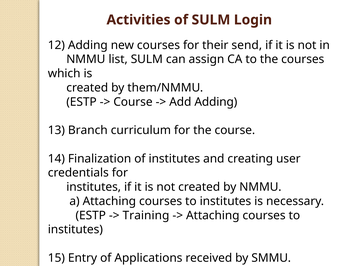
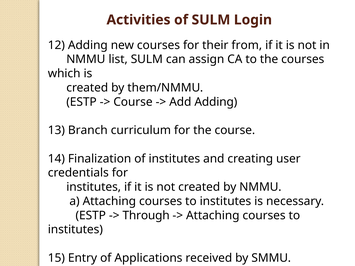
send: send -> from (247, 45)
Training: Training -> Through (146, 216)
